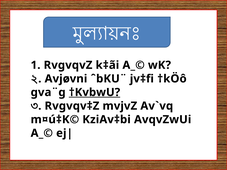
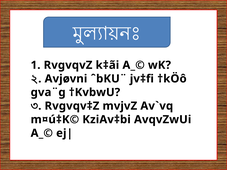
†KvbwU underline: present -> none (94, 92)
